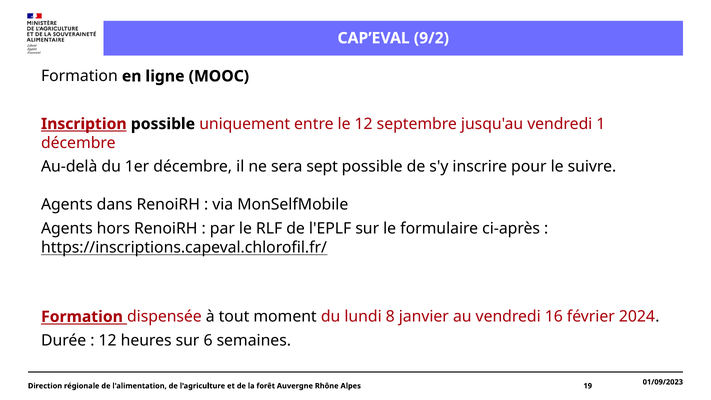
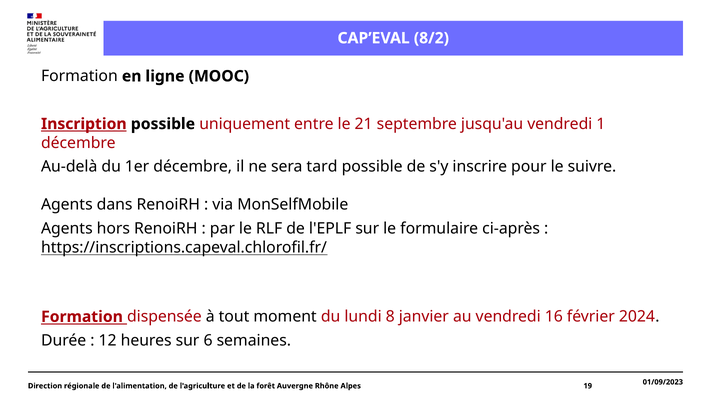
9/2: 9/2 -> 8/2 (431, 38)
le 12: 12 -> 21 (364, 124)
sept: sept -> tard (322, 167)
